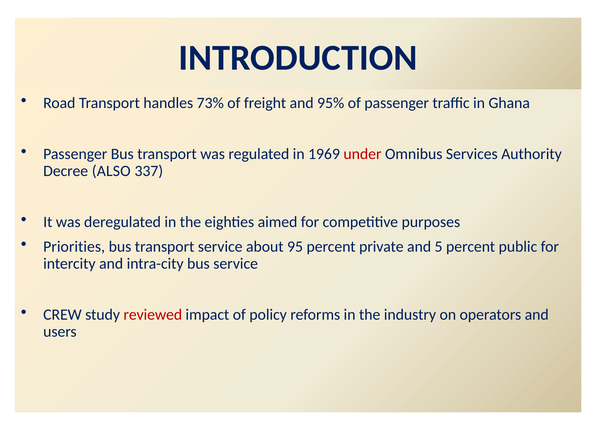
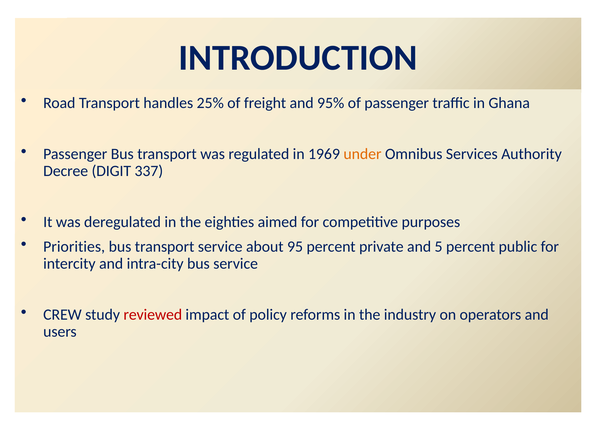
73%: 73% -> 25% (210, 103)
under colour: red -> orange (362, 154)
ALSO: ALSO -> DIGIT (111, 171)
